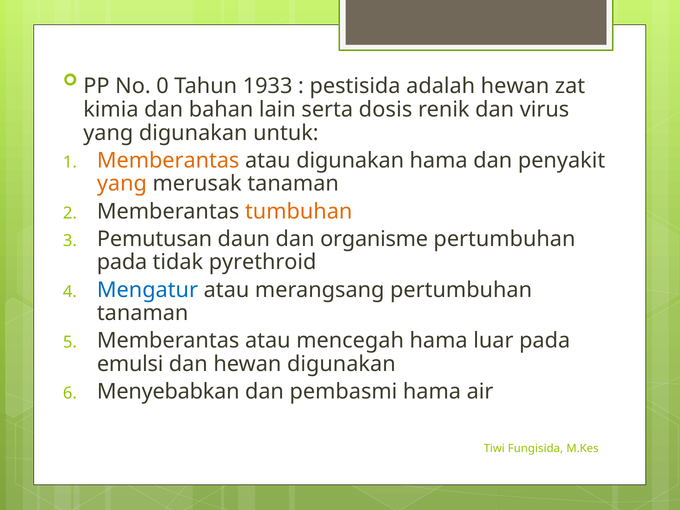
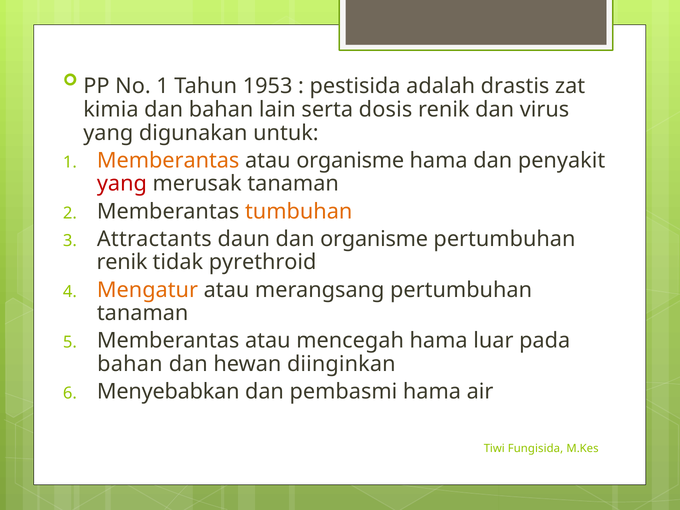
No 0: 0 -> 1 (163, 86)
1933: 1933 -> 1953 (268, 86)
adalah hewan: hewan -> drastis (515, 86)
atau digunakan: digunakan -> organisme (350, 160)
yang colour: orange -> red (122, 184)
Pemutusan: Pemutusan -> Attractants (154, 239)
pada: pada -> renik (122, 262)
Mengatur colour: blue -> orange (147, 290)
emulsi: emulsi -> bahan (130, 364)
hewan digunakan: digunakan -> diinginkan (341, 364)
